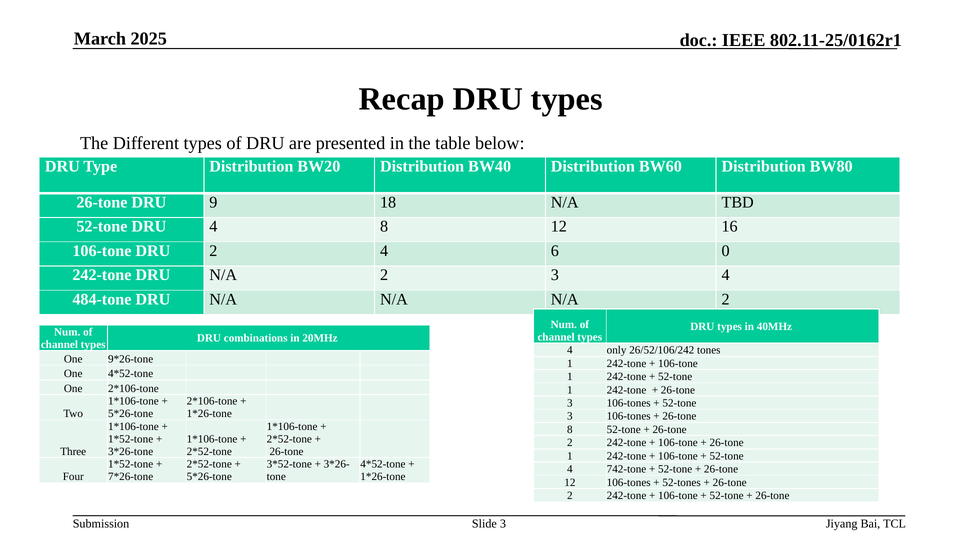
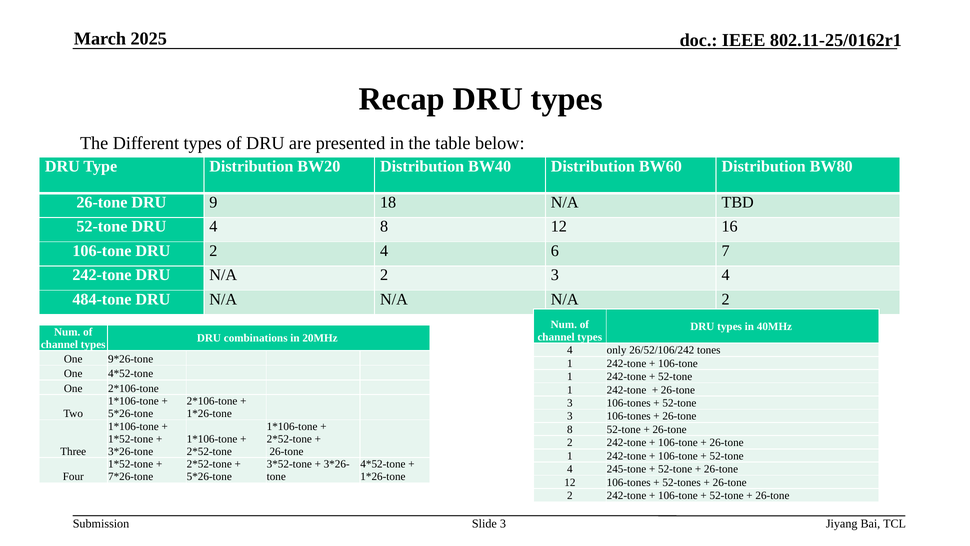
0: 0 -> 7 (726, 251)
742-tone: 742-tone -> 245-tone (627, 469)
